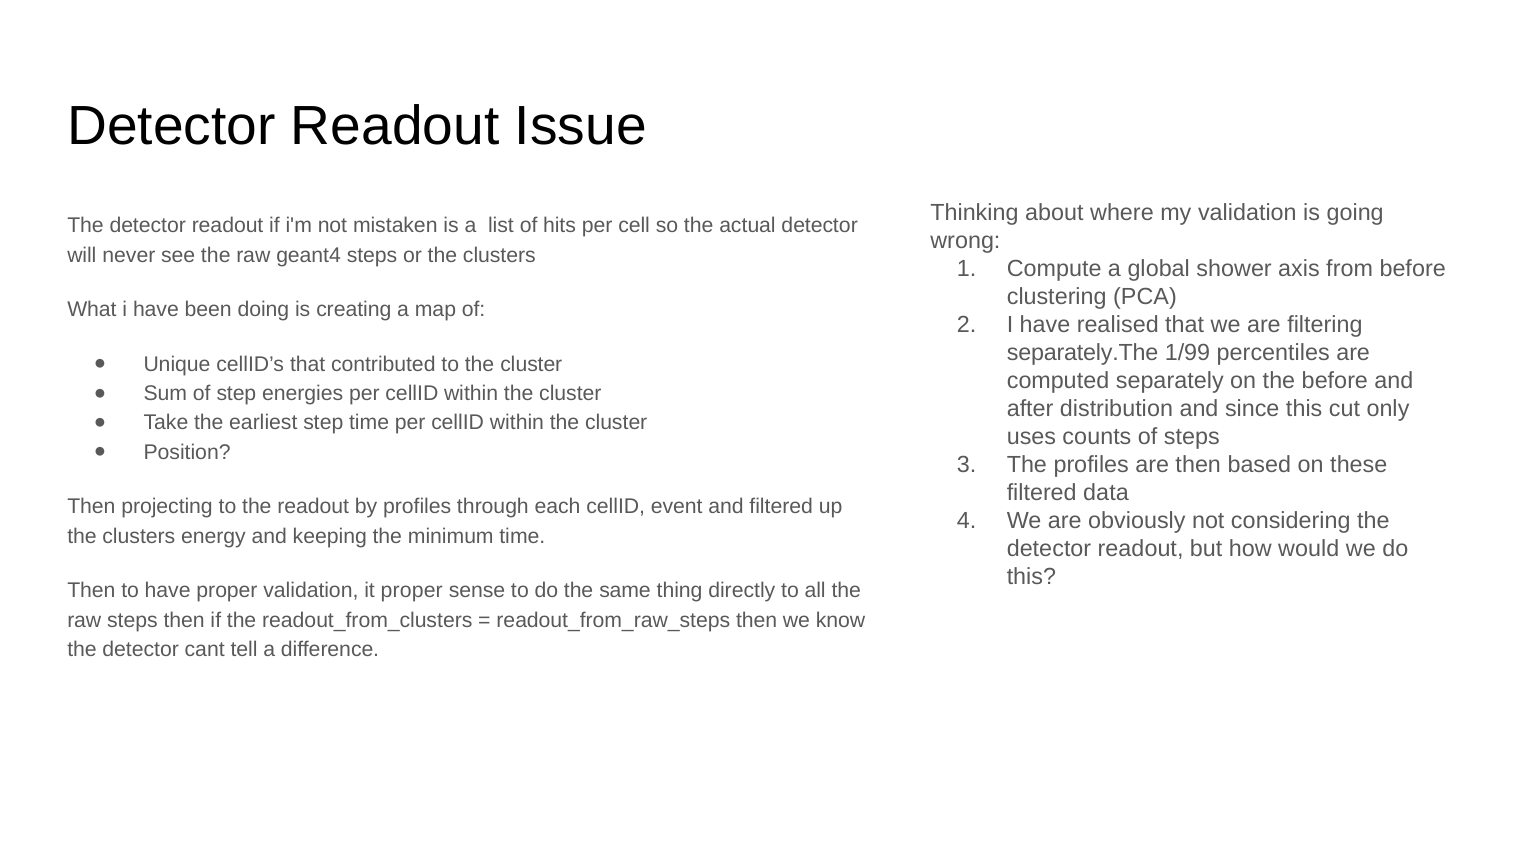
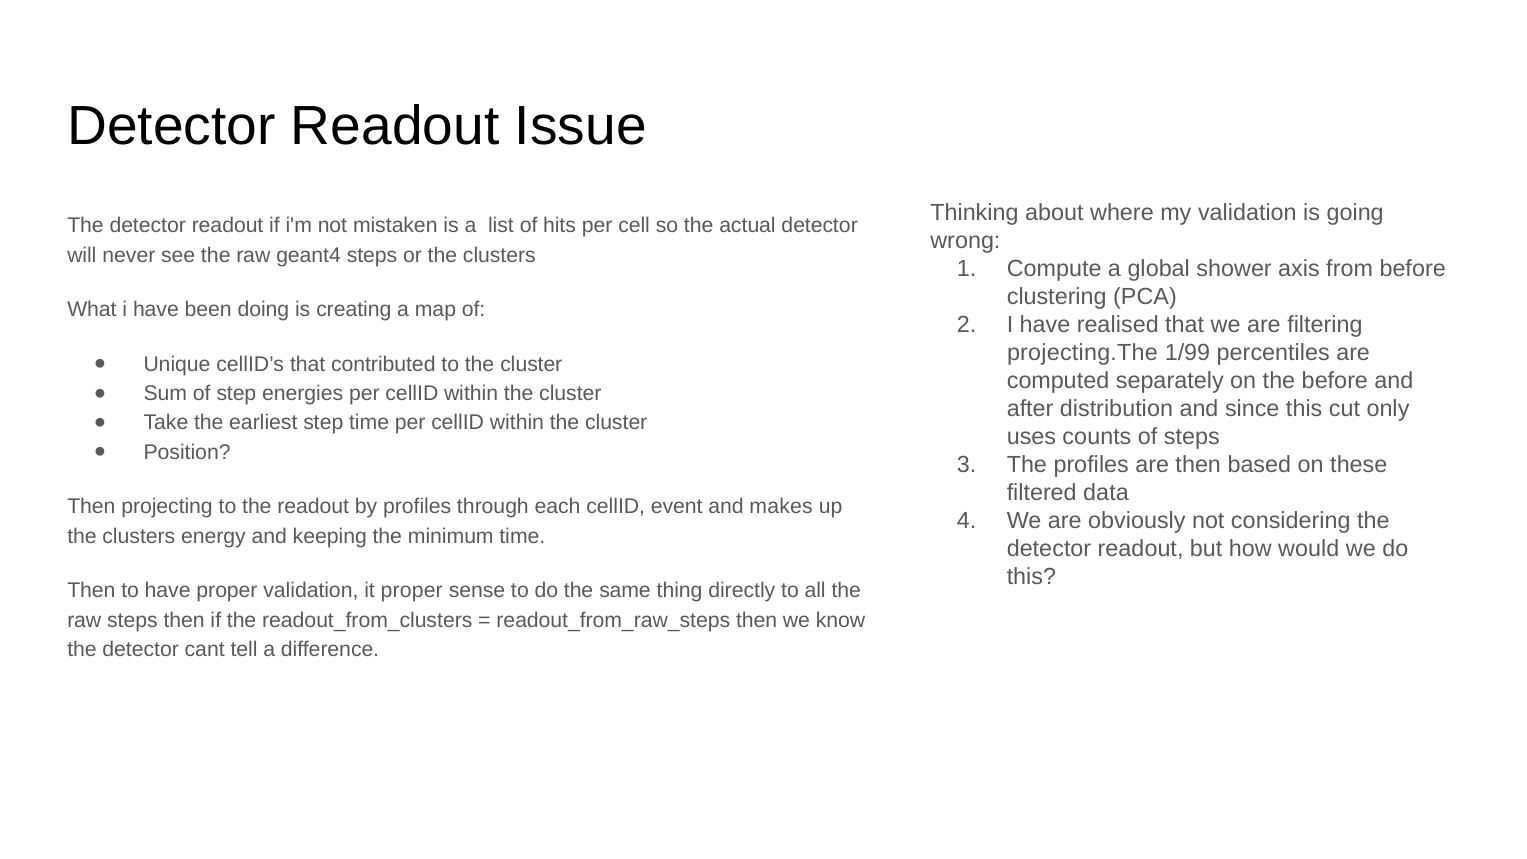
separately.The: separately.The -> projecting.The (1082, 353)
and filtered: filtered -> makes (781, 507)
